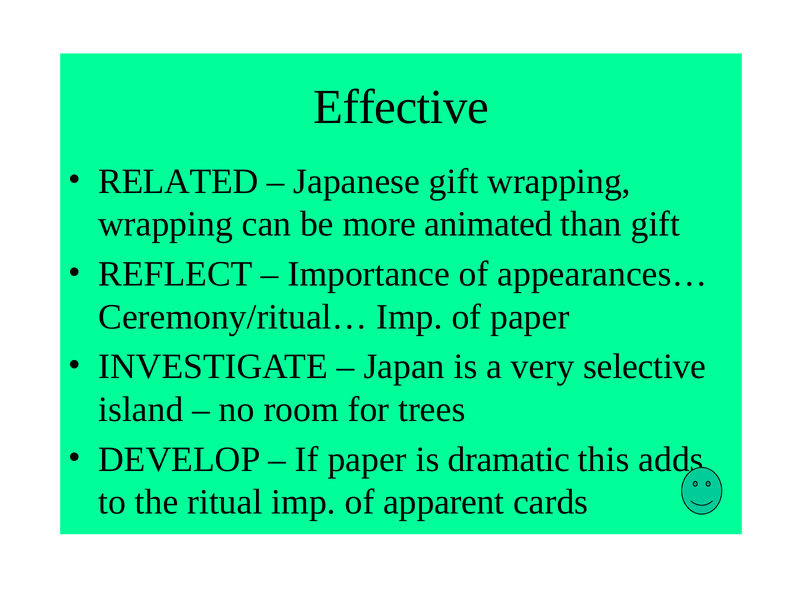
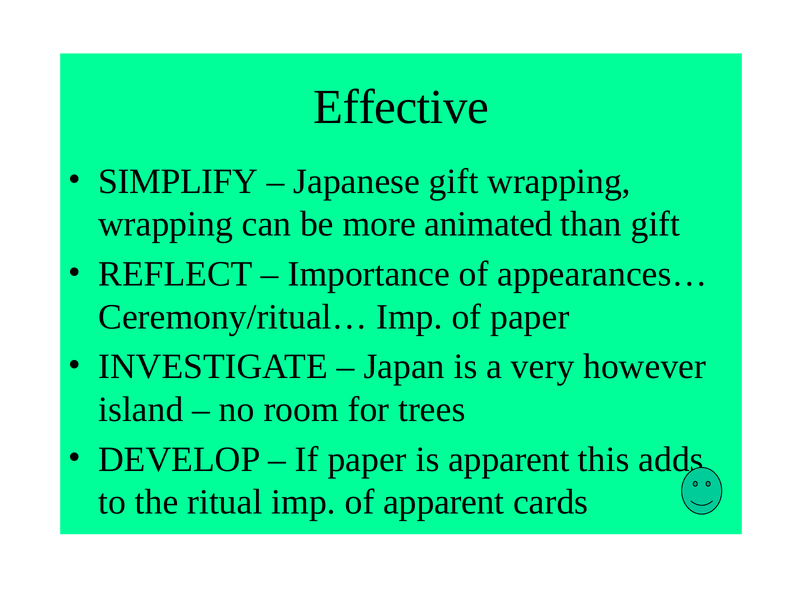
RELATED: RELATED -> SIMPLIFY (178, 182)
selective: selective -> however (645, 367)
is dramatic: dramatic -> apparent (509, 460)
